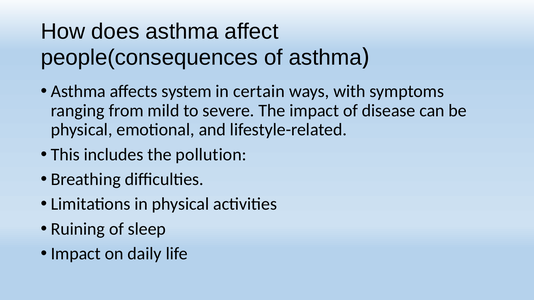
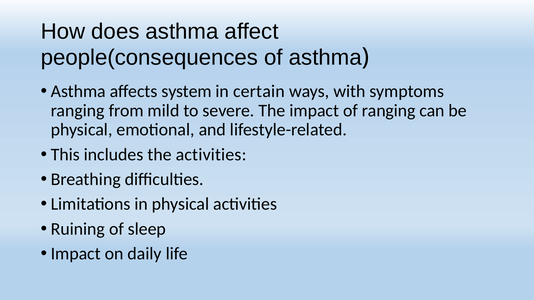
of disease: disease -> ranging (389, 111)
the pollution: pollution -> activities (211, 155)
